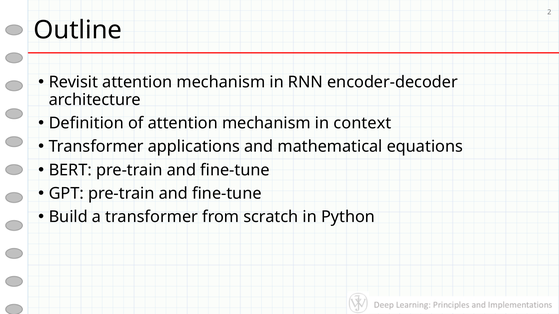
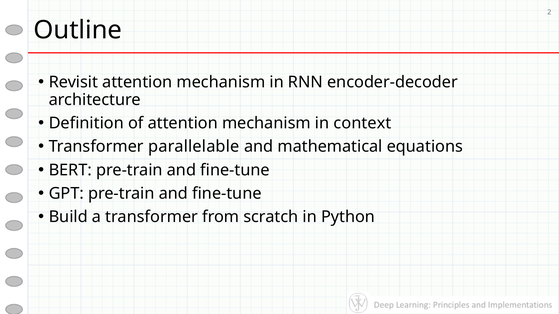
applications: applications -> parallelable (194, 147)
